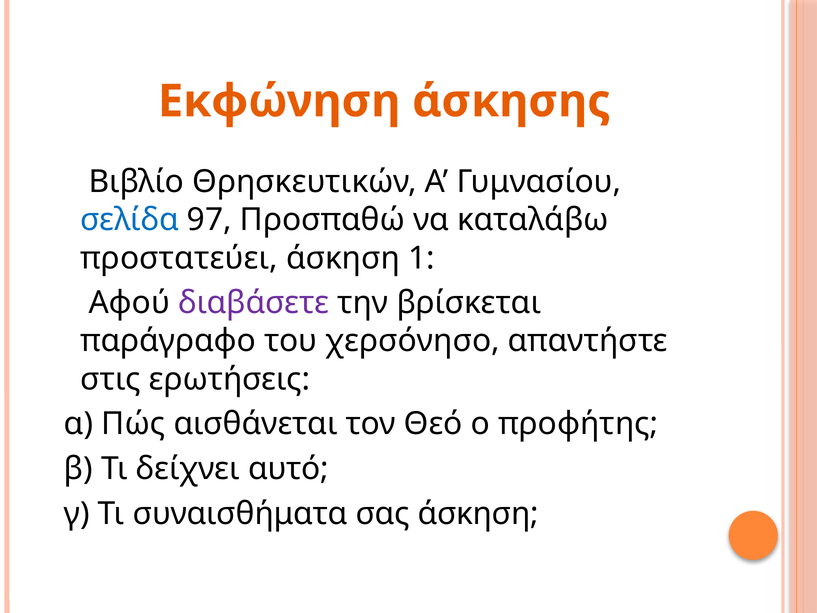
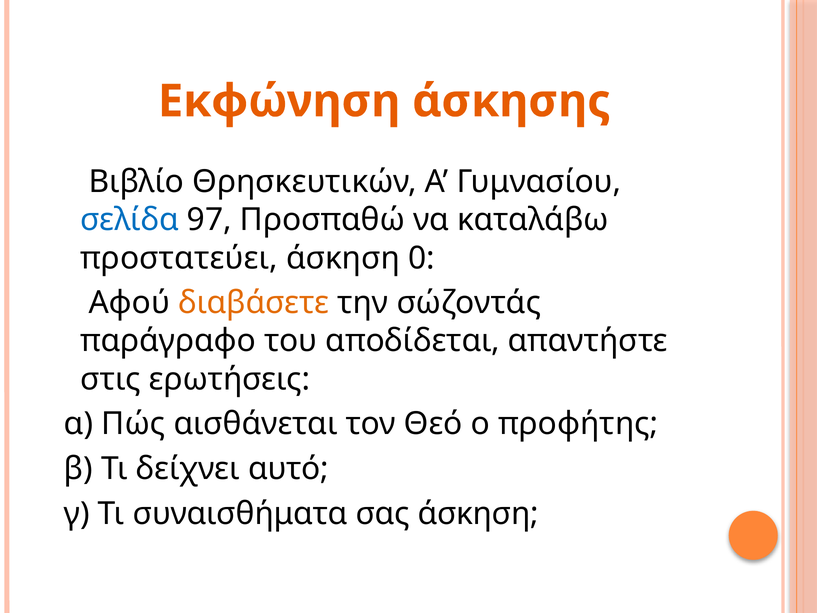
1: 1 -> 0 (421, 258)
διαβάσετε colour: purple -> orange (254, 303)
βρίσκεται: βρίσκεται -> σώζοντάς (469, 303)
χερσόνησο: χερσόνησο -> αποδίδεται (413, 341)
